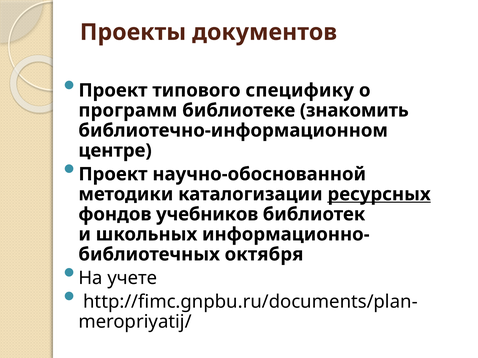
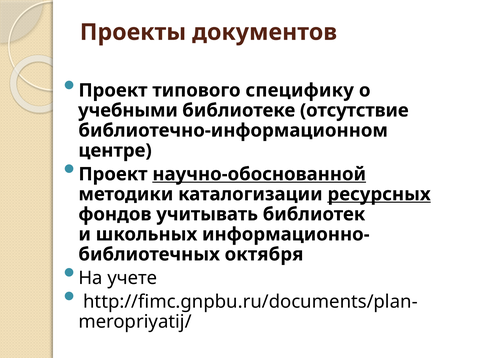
программ: программ -> учебными (128, 111)
знакомить: знакомить -> отсутствие (354, 111)
научно-обоснованной underline: none -> present (259, 174)
учебников: учебников -> учитывать (207, 215)
